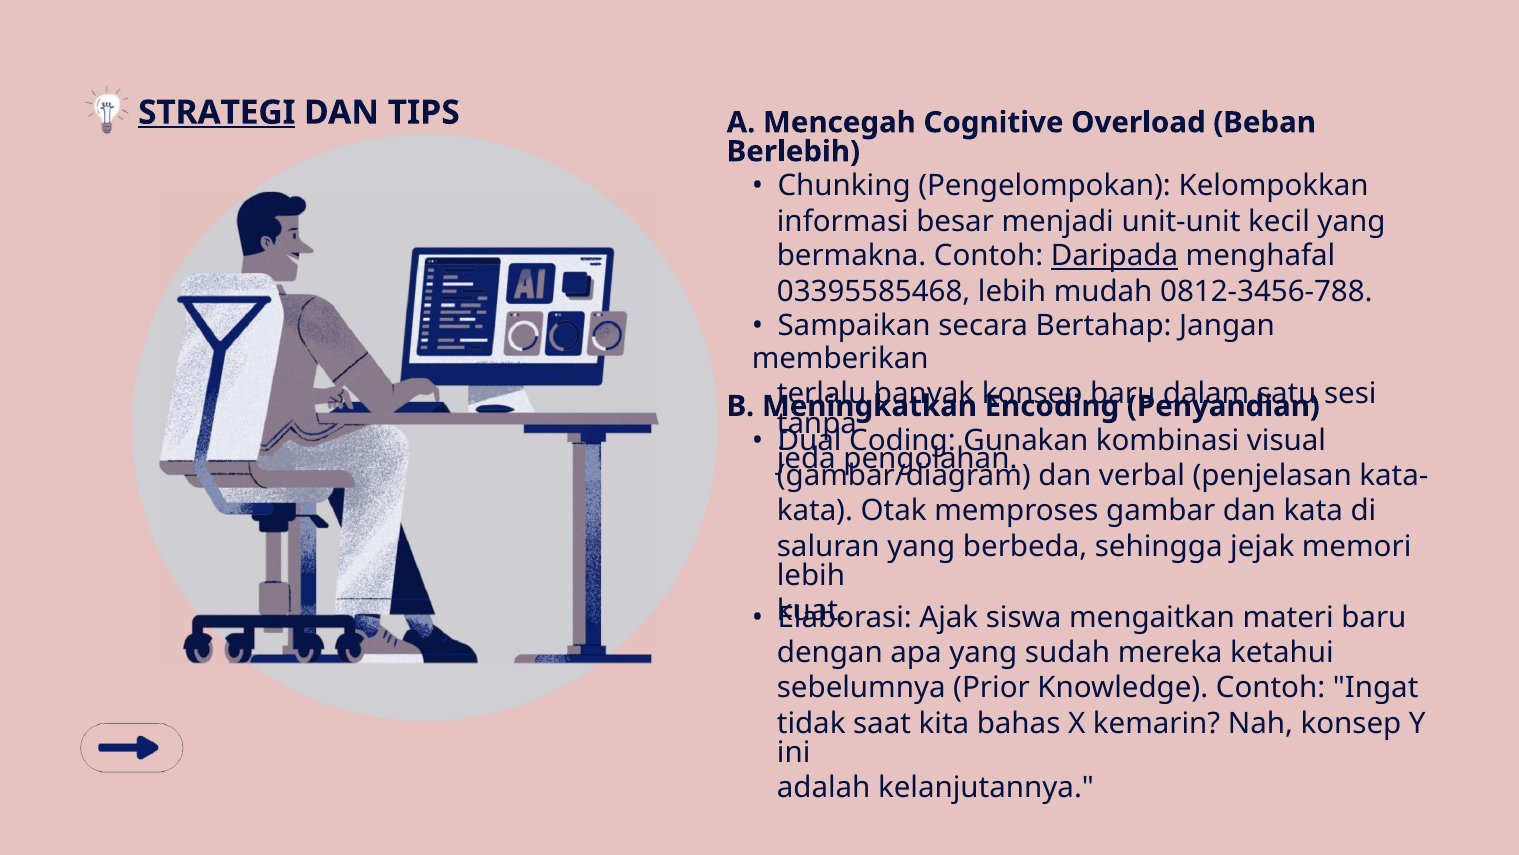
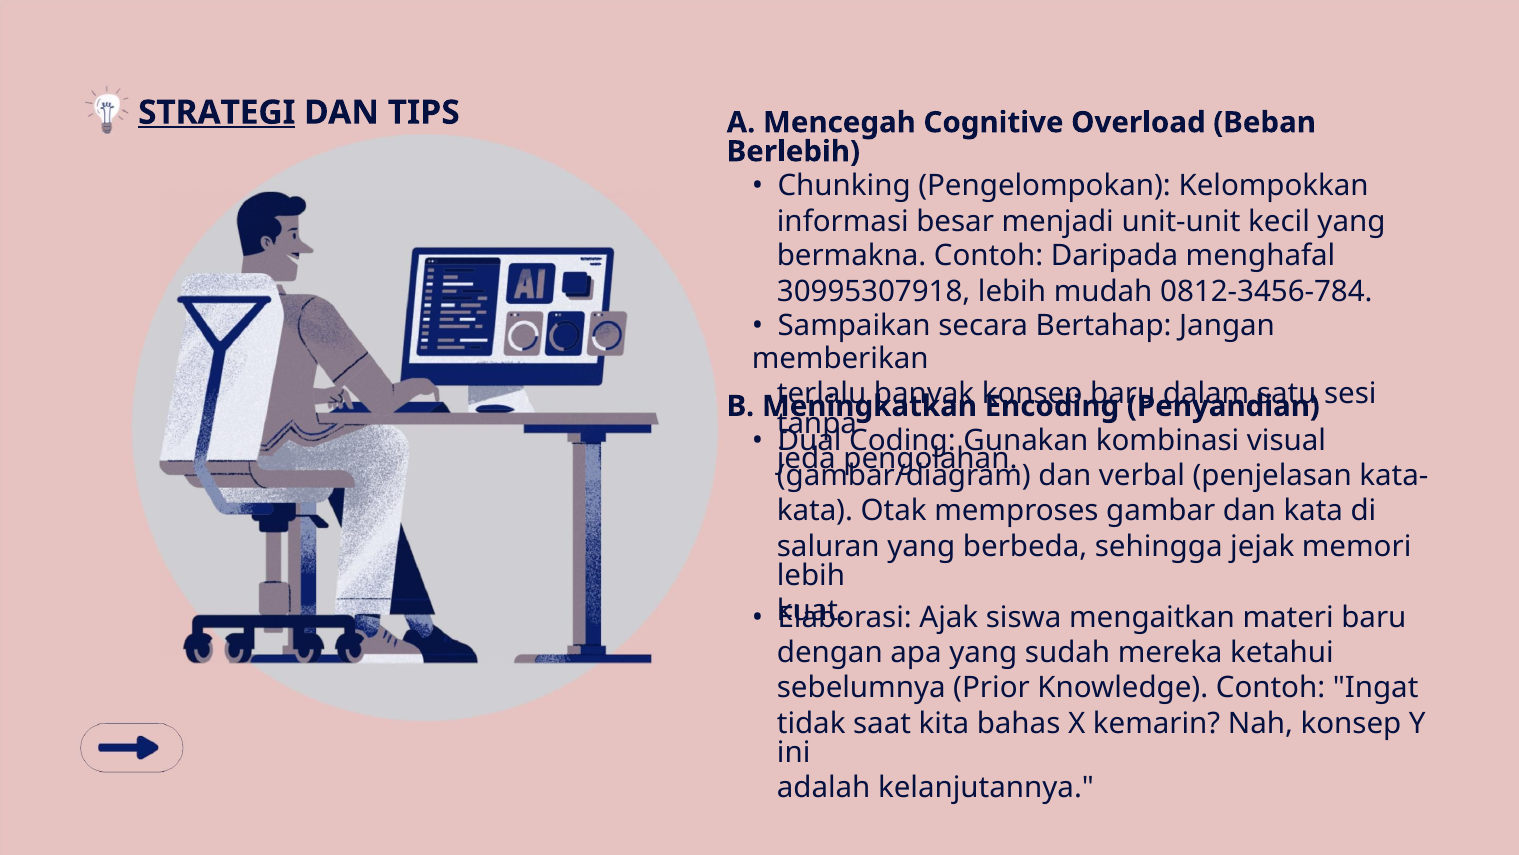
Daripada underline: present -> none (1114, 256)
03395585468: 03395585468 -> 30995307918 (874, 291)
0812-3456-788: 0812-3456-788 -> 0812-3456-784 (1266, 291)
